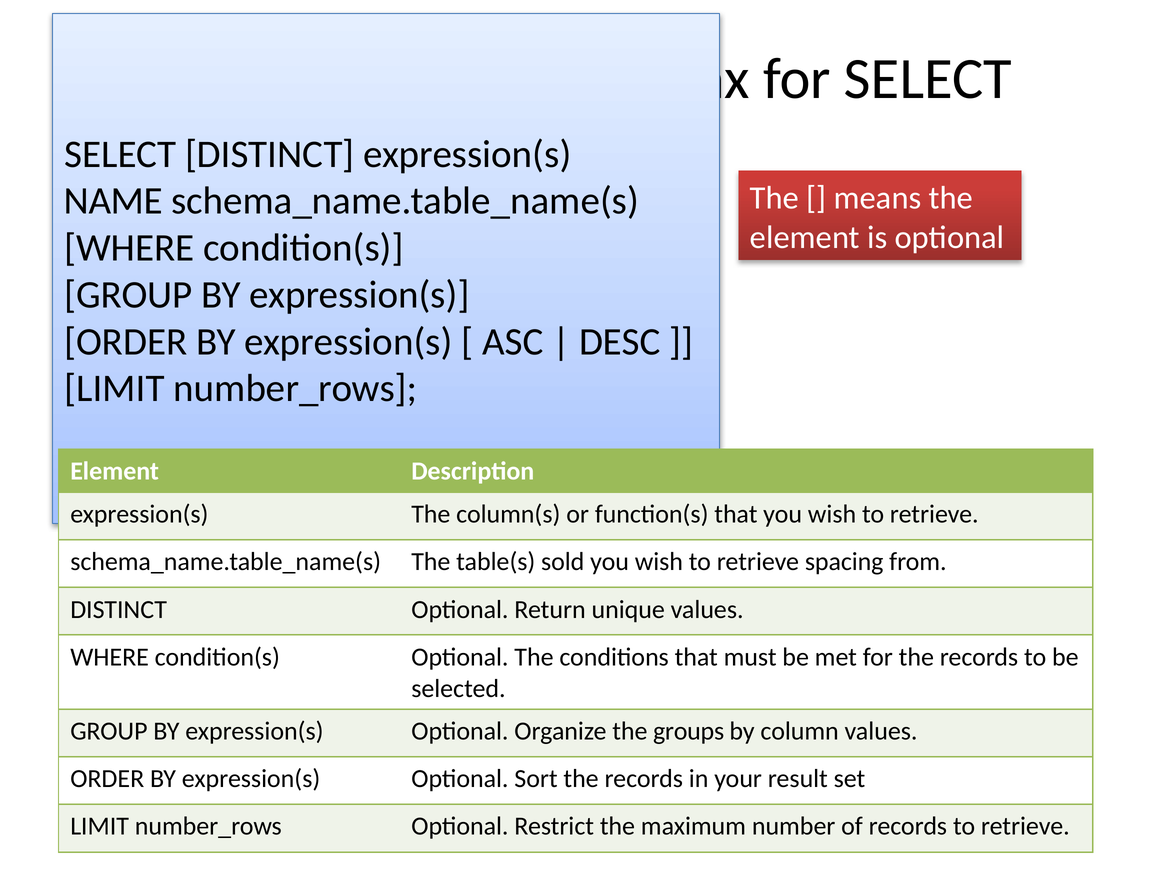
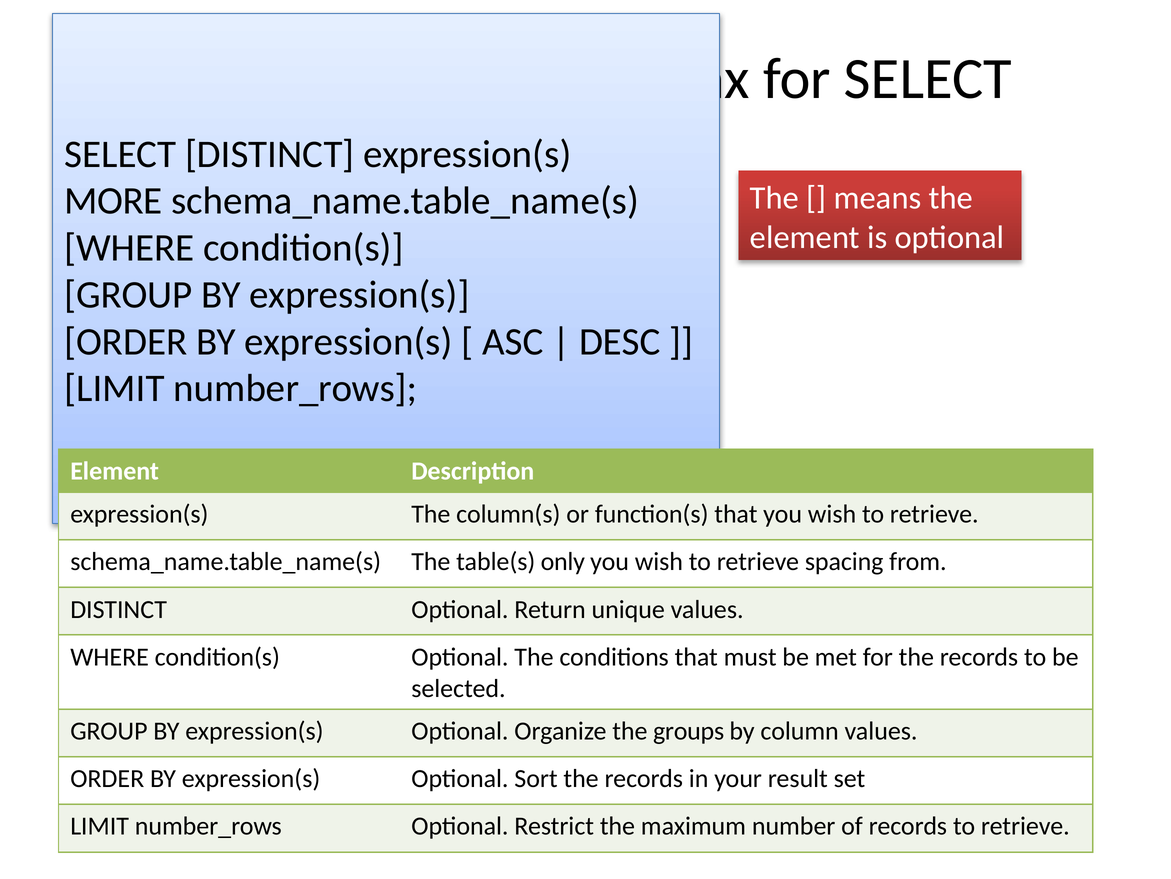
NAME: NAME -> MORE (113, 201)
sold: sold -> only (563, 561)
